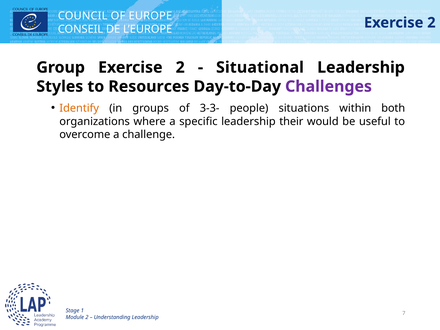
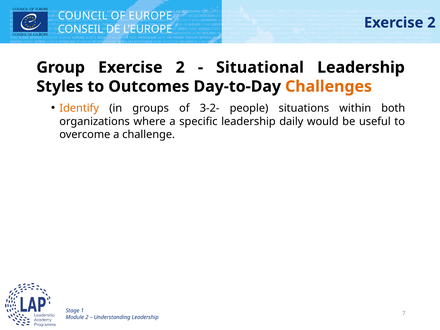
Resources: Resources -> Outcomes (149, 86)
Challenges colour: purple -> orange (329, 86)
3-3-: 3-3- -> 3-2- (210, 108)
their: their -> daily (291, 121)
